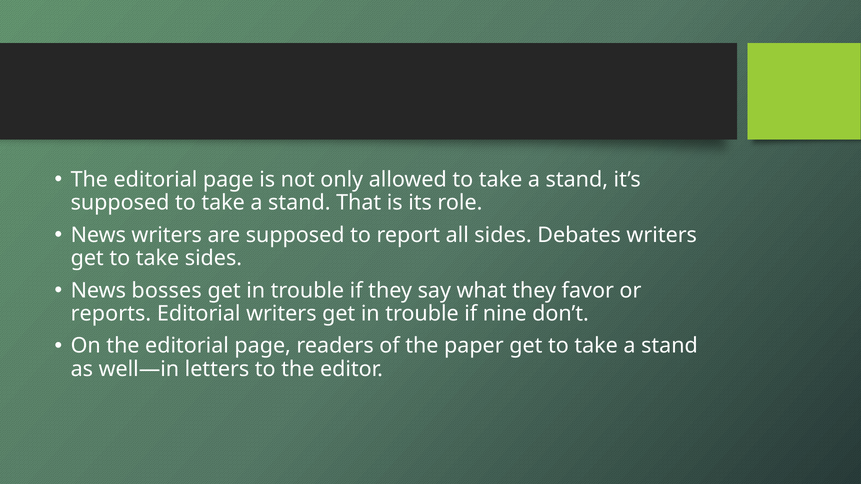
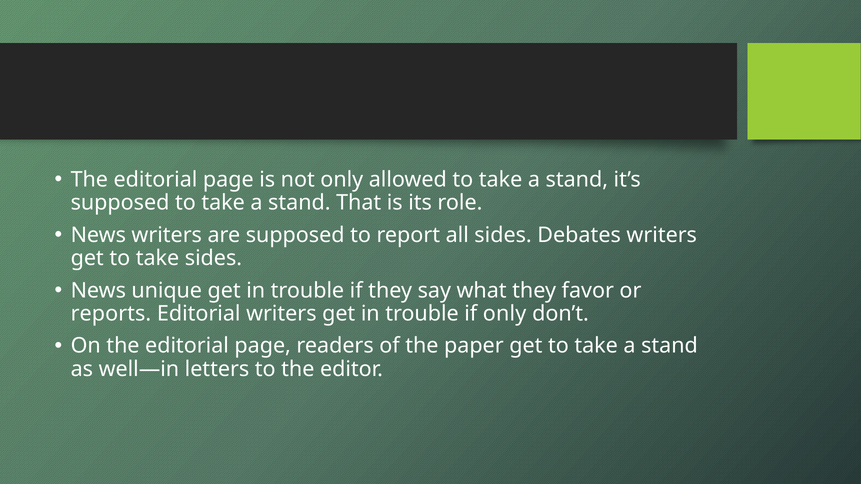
bosses: bosses -> unique (167, 291)
if nine: nine -> only (505, 314)
